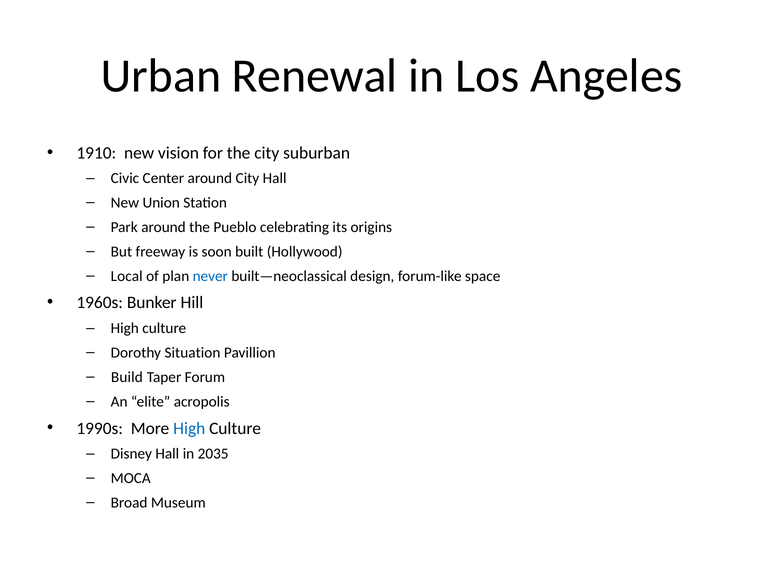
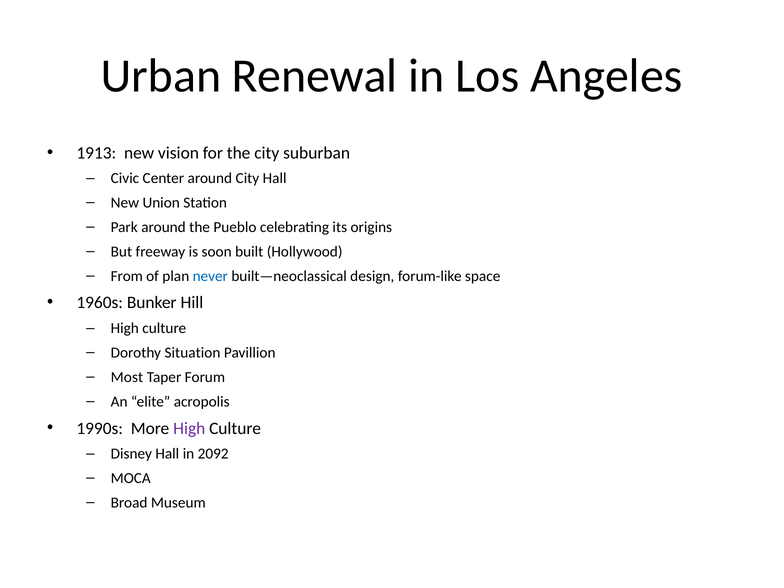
1910: 1910 -> 1913 (96, 153)
Local: Local -> From (127, 276)
Build: Build -> Most (127, 377)
High colour: blue -> purple (189, 428)
2035: 2035 -> 2092 (213, 454)
